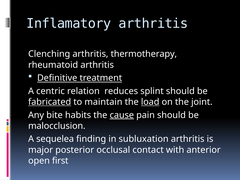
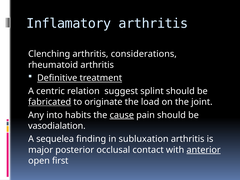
thermotherapy: thermotherapy -> considerations (144, 54)
reduces: reduces -> suggest (121, 91)
maintain: maintain -> originate (103, 102)
load underline: present -> none (150, 102)
bite: bite -> into (55, 115)
malocclusion: malocclusion -> vasodialation (57, 126)
anterior underline: none -> present (204, 150)
